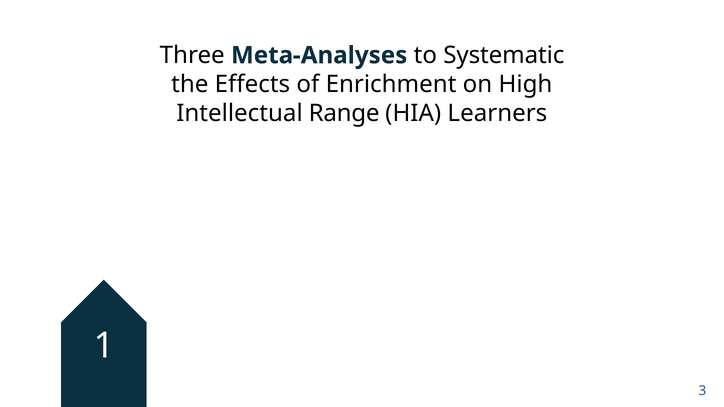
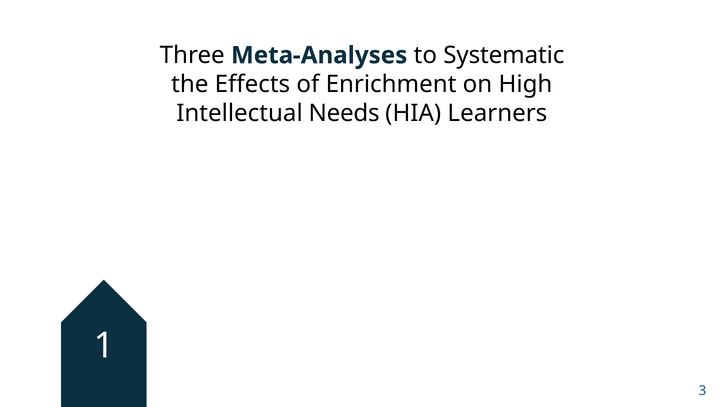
Range: Range -> Needs (344, 113)
